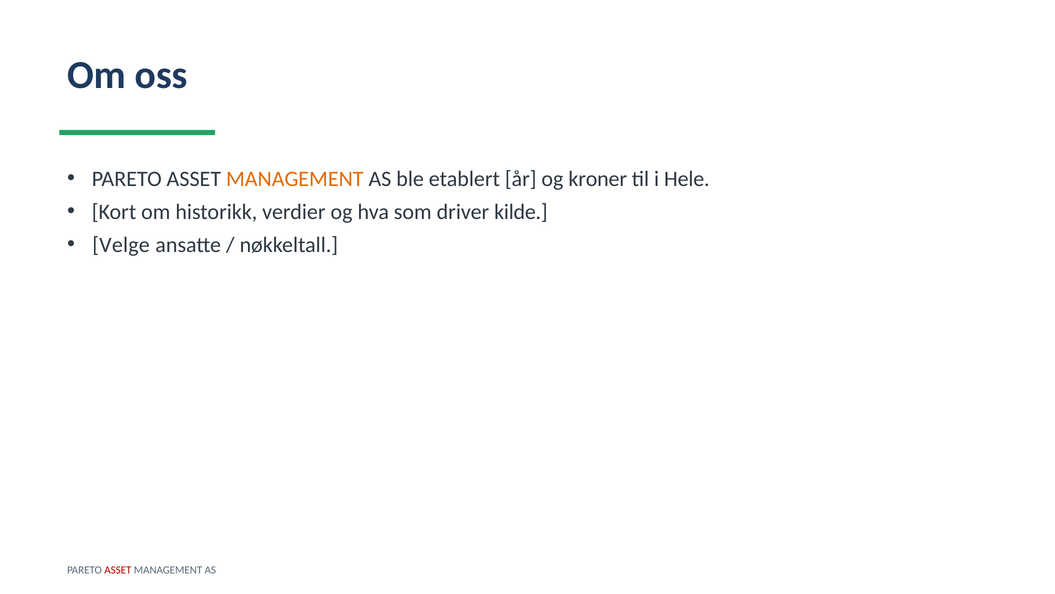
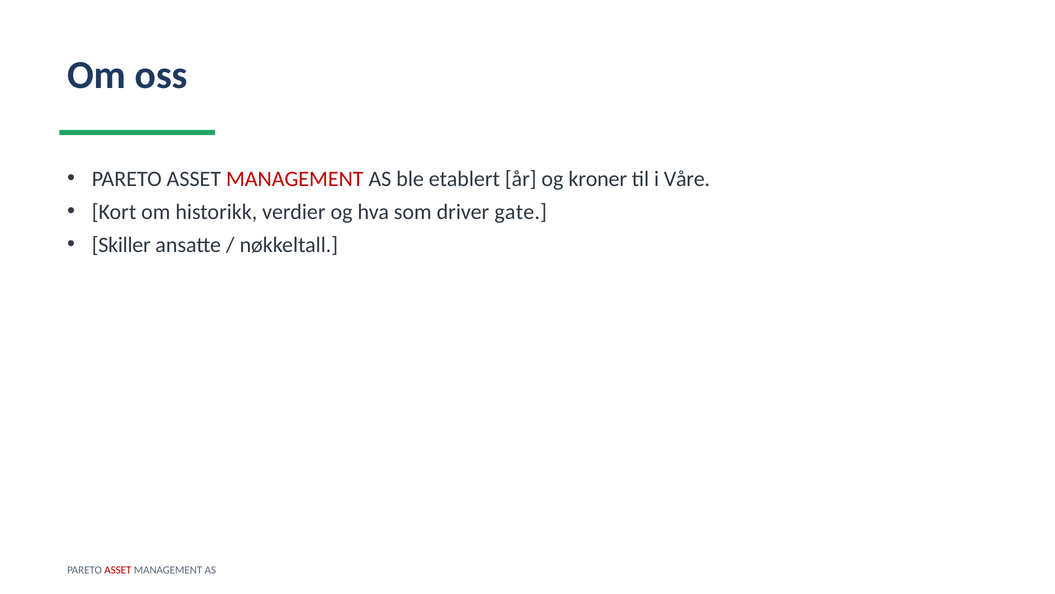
MANAGEMENT colour: orange -> red (295, 179)
Hele: Hele -> Våre (687, 179)
kilde: kilde -> gate (521, 212)
Velge: Velge -> Skiller (121, 245)
